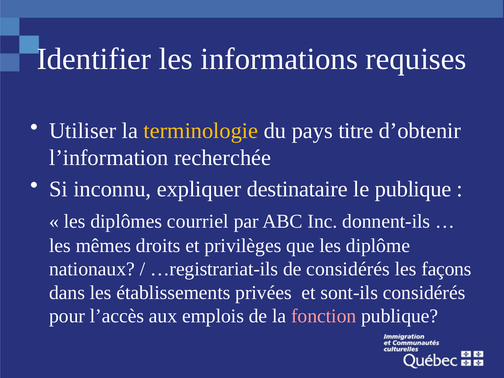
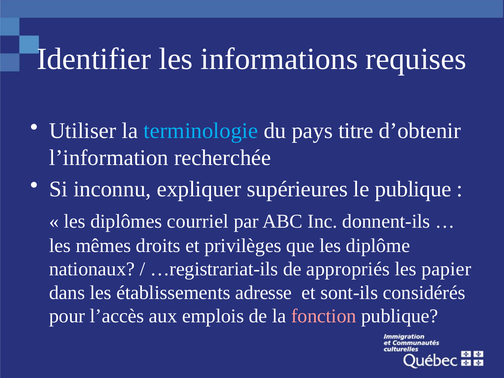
terminologie colour: yellow -> light blue (201, 131)
destinataire: destinataire -> supérieures (297, 189)
de considérés: considérés -> appropriés (348, 269)
façons: façons -> papier (446, 269)
privées: privées -> adresse (264, 293)
